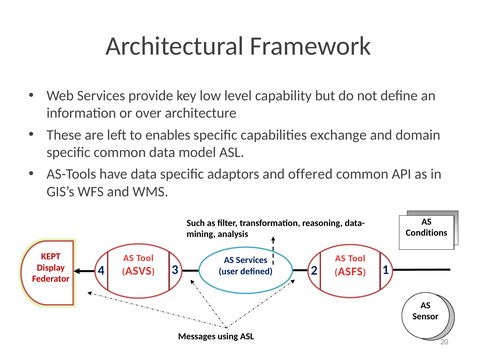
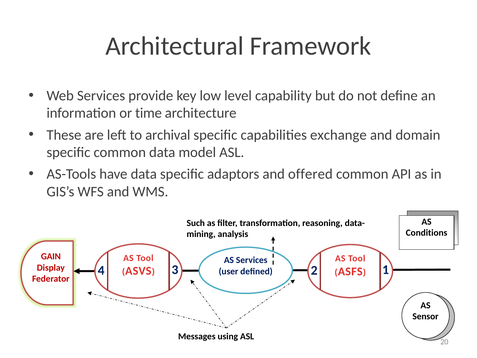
over: over -> time (149, 113)
enables: enables -> archival (168, 135)
KEPT: KEPT -> GAIN (51, 256)
